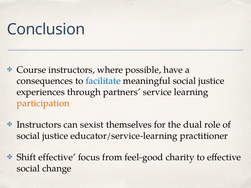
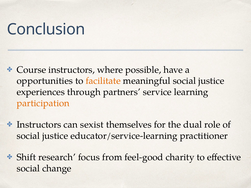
consequences: consequences -> opportunities (45, 81)
facilitate colour: blue -> orange (103, 81)
Shift effective: effective -> research (57, 158)
